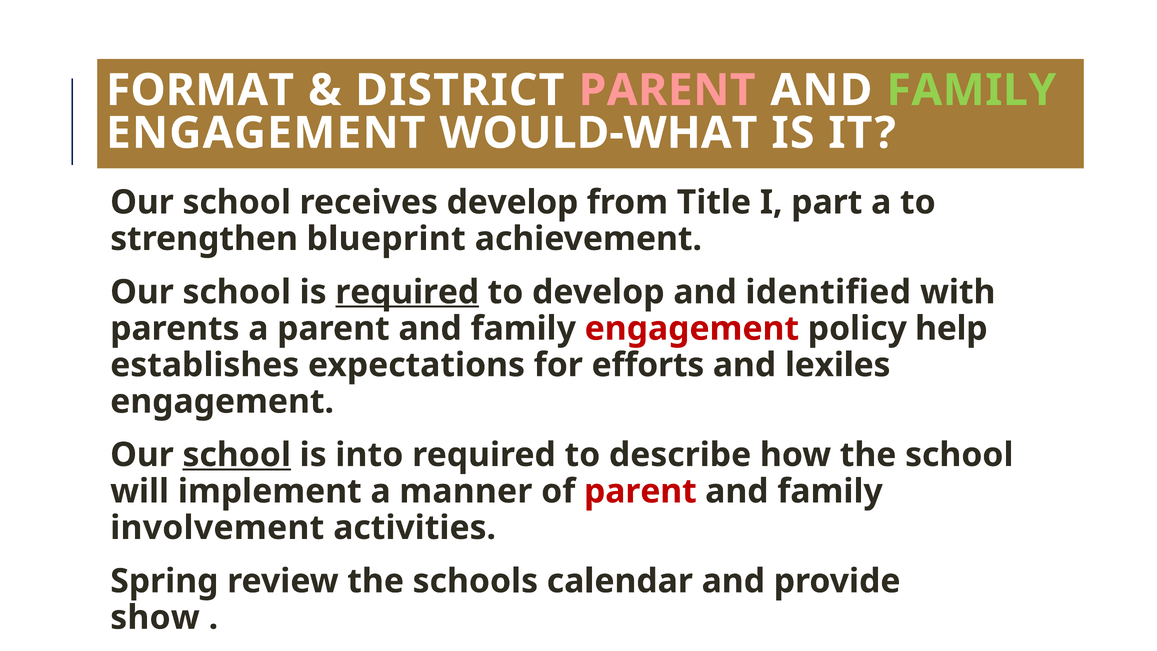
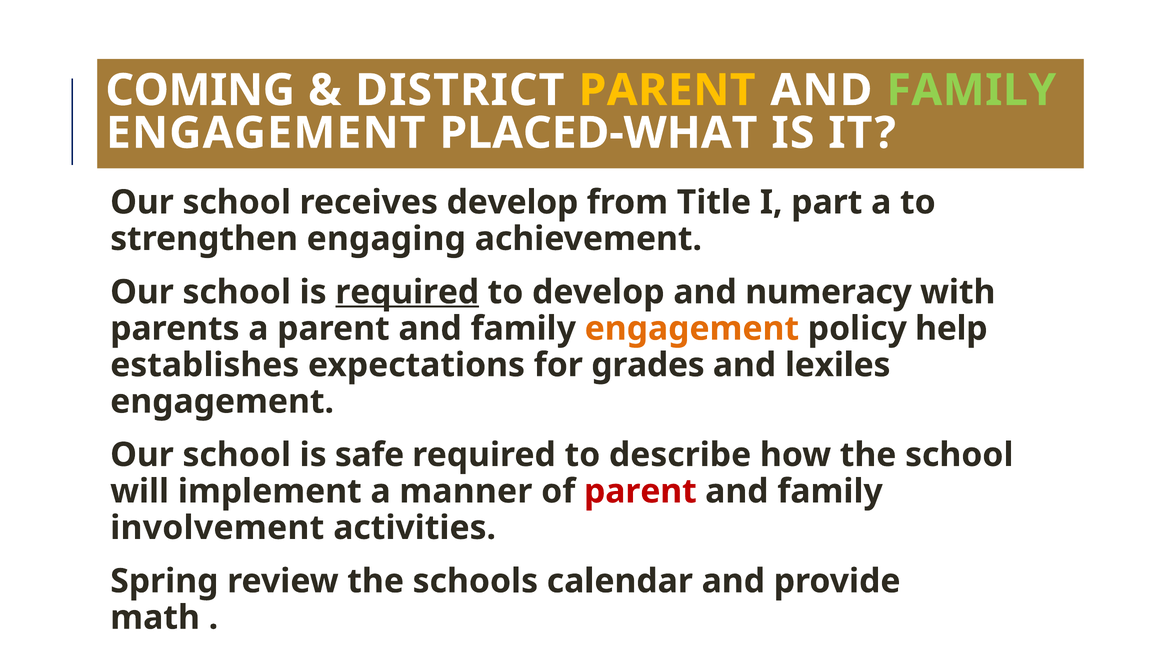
FORMAT: FORMAT -> COMING (200, 90)
PARENT colour: pink -> yellow (667, 90)
WOULD-WHAT: WOULD-WHAT -> PLACED-WHAT (598, 133)
blueprint: blueprint -> engaging (386, 239)
identified: identified -> numeracy (829, 292)
engagement colour: red -> orange (692, 329)
efforts: efforts -> grades (648, 365)
school underline: present -> none (237, 455)
into: into -> safe (370, 455)
show: show -> math (155, 617)
